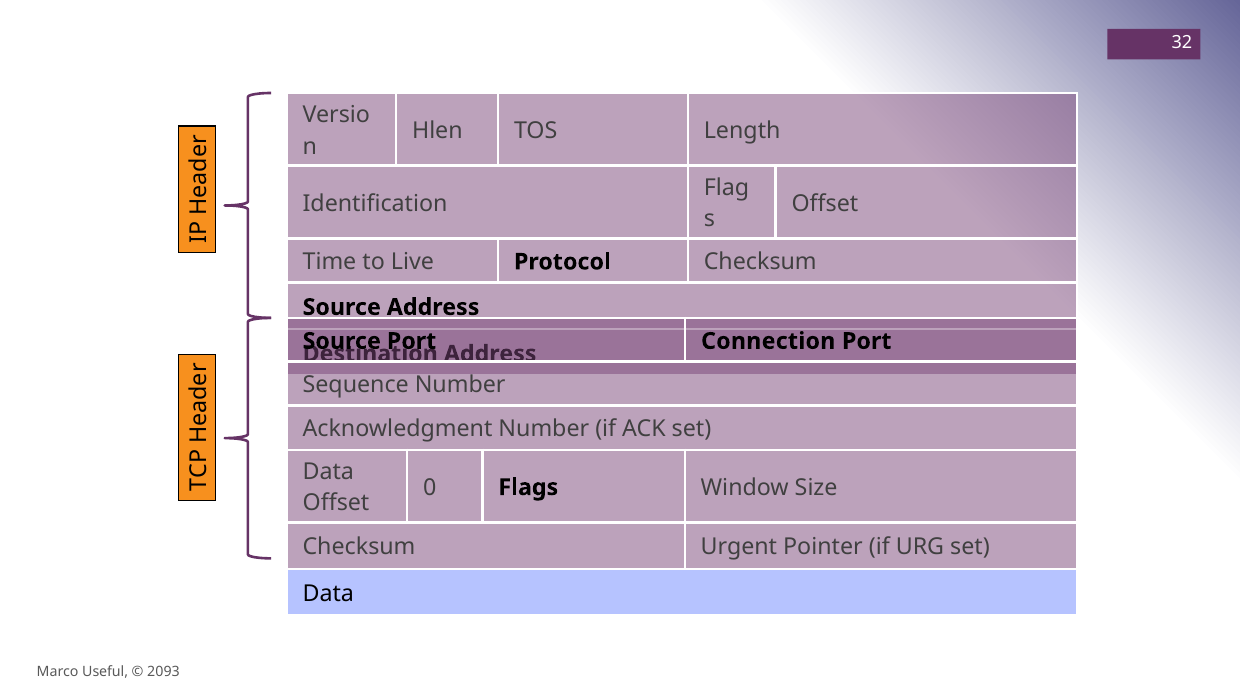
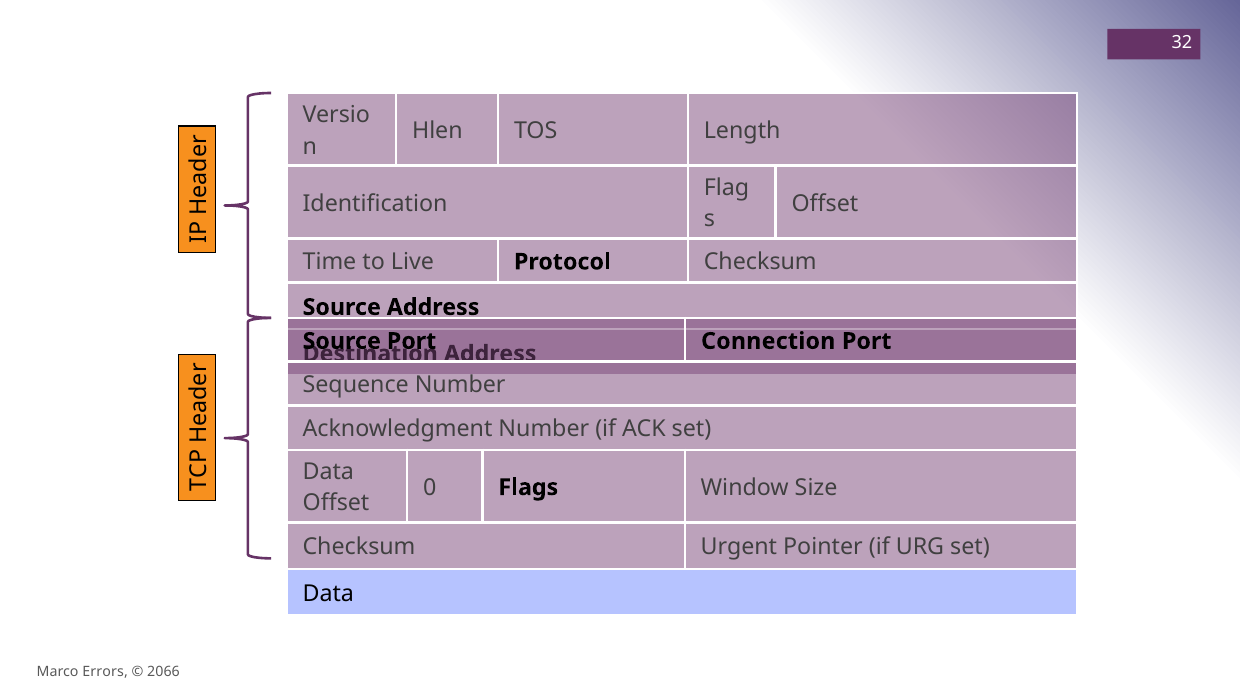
Useful: Useful -> Errors (105, 672)
2093: 2093 -> 2066 (164, 672)
